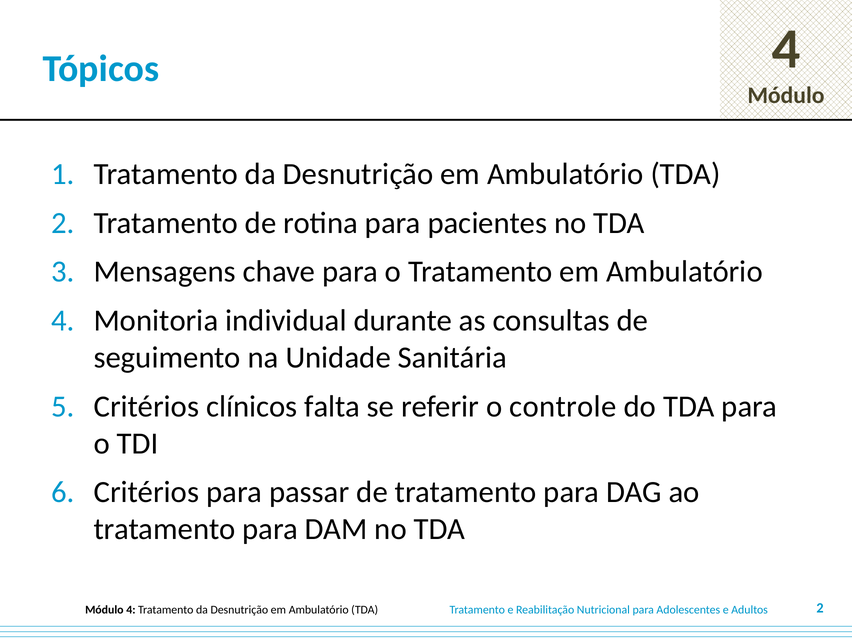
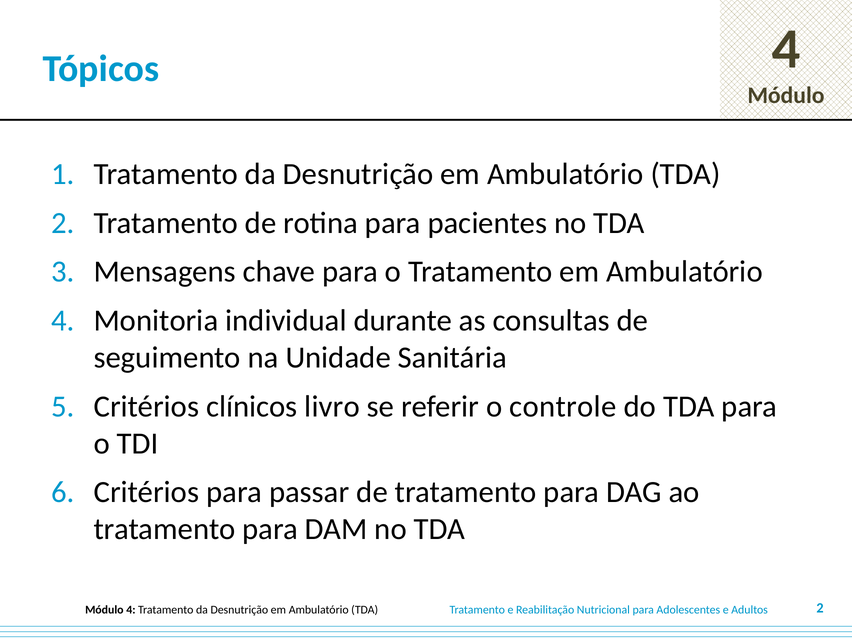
falta: falta -> livro (332, 406)
